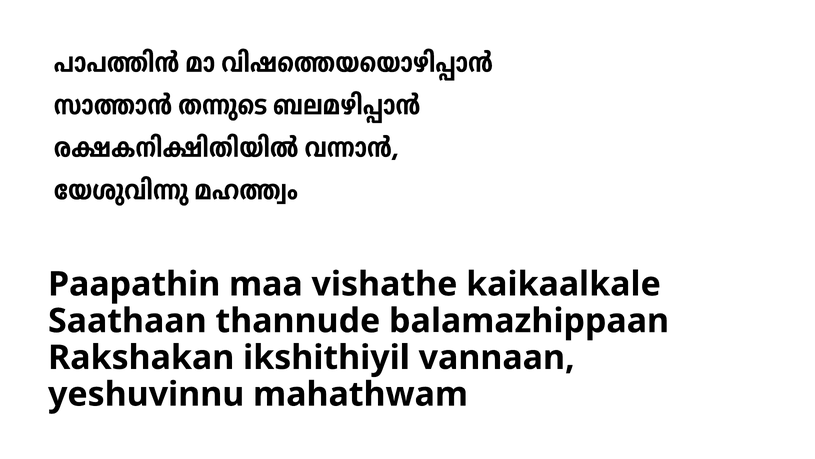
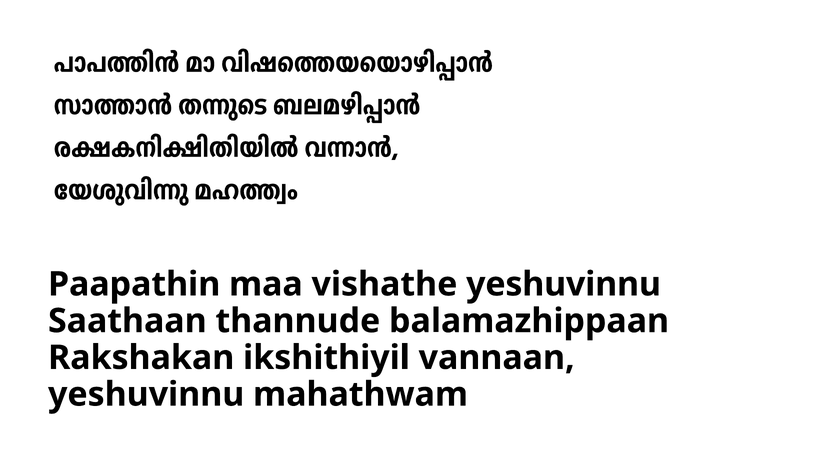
vishathe kaikaalkale: kaikaalkale -> yeshuvinnu (564, 284)
